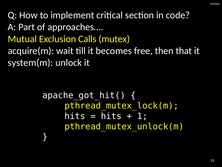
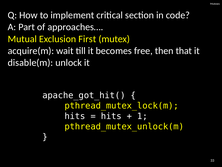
Calls: Calls -> First (87, 39)
system(m: system(m -> disable(m (30, 62)
